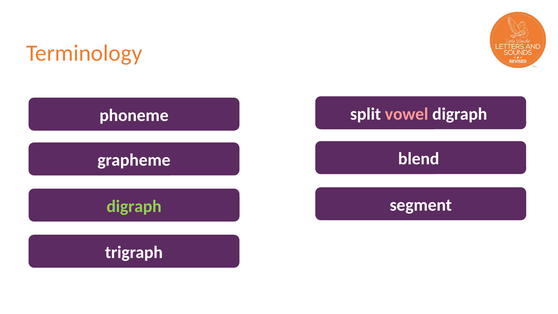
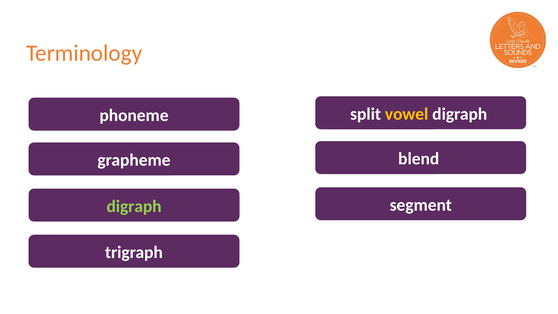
vowel colour: pink -> yellow (407, 114)
